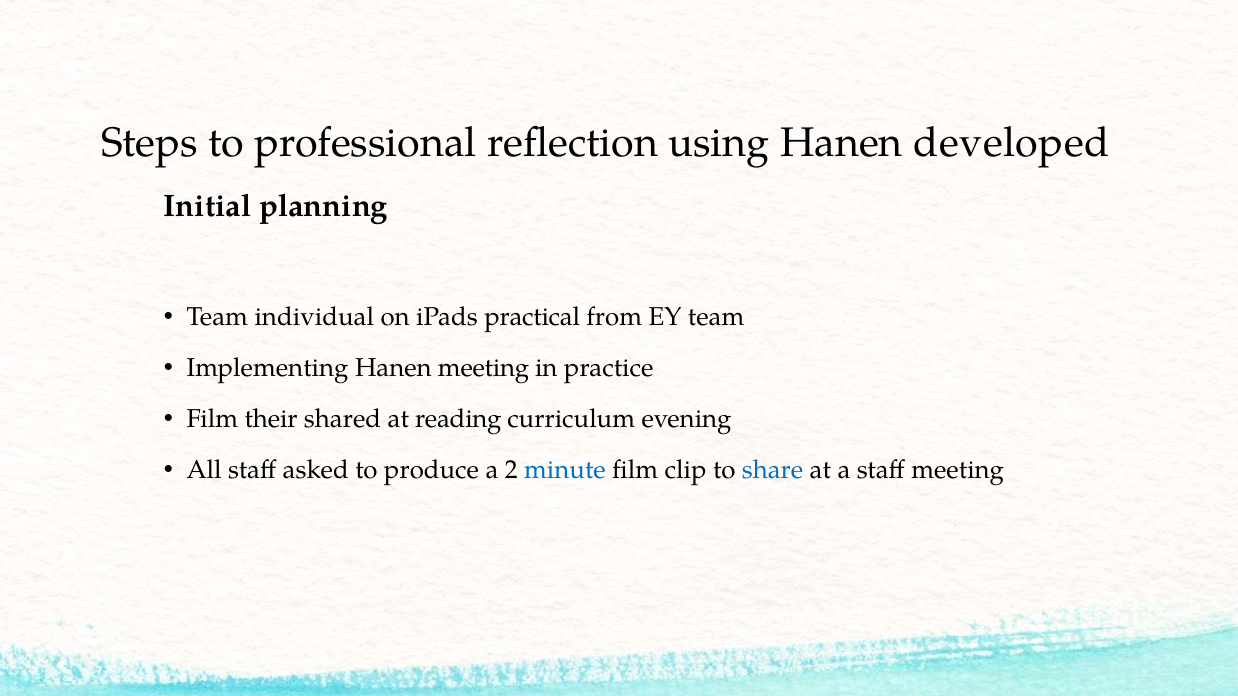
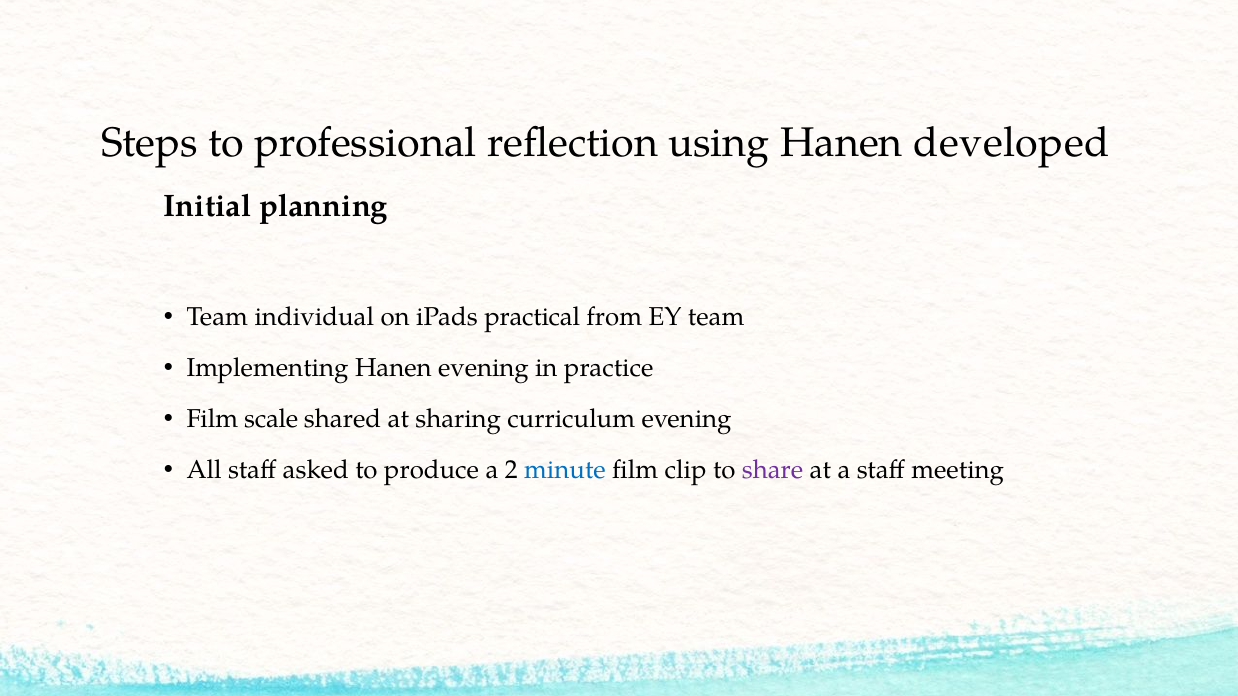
Hanen meeting: meeting -> evening (483, 369)
their: their -> scale (271, 420)
reading: reading -> sharing (458, 420)
share colour: blue -> purple (773, 471)
